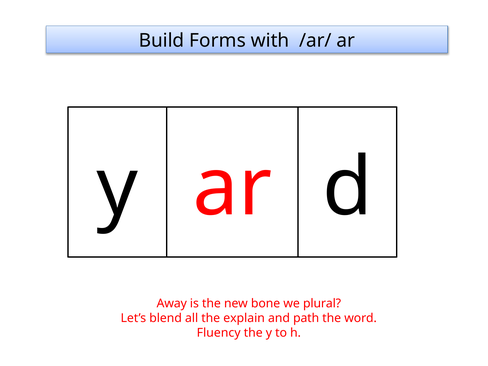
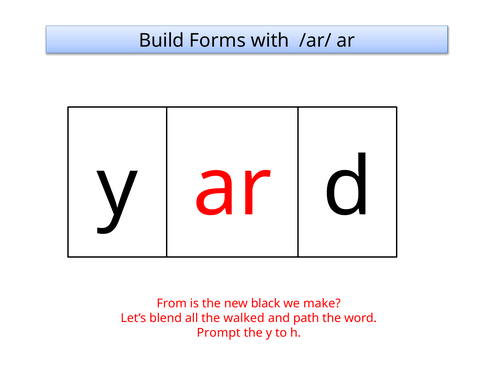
Away: Away -> From (172, 303)
bone: bone -> black (266, 303)
plural: plural -> make (322, 303)
explain: explain -> walked (244, 318)
Fluency: Fluency -> Prompt (219, 333)
